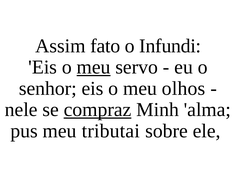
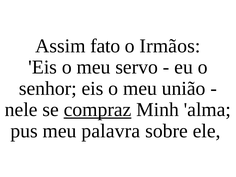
Infundi: Infundi -> Irmãos (170, 46)
meu underline: present -> none (94, 67)
olhos: olhos -> união (184, 88)
tributai: tributai -> palavra (111, 131)
